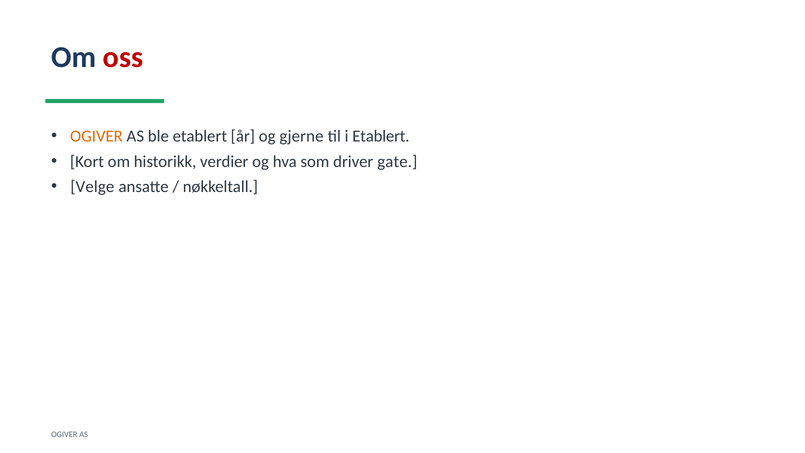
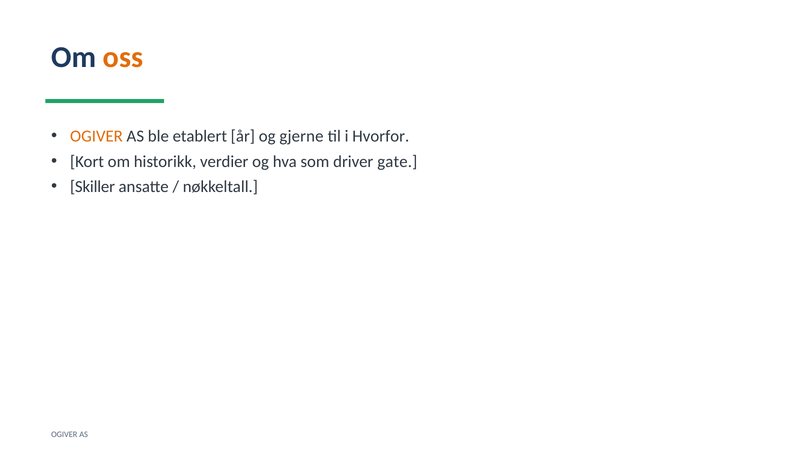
oss colour: red -> orange (123, 57)
i Etablert: Etablert -> Hvorfor (381, 136)
Velge: Velge -> Skiller (93, 187)
